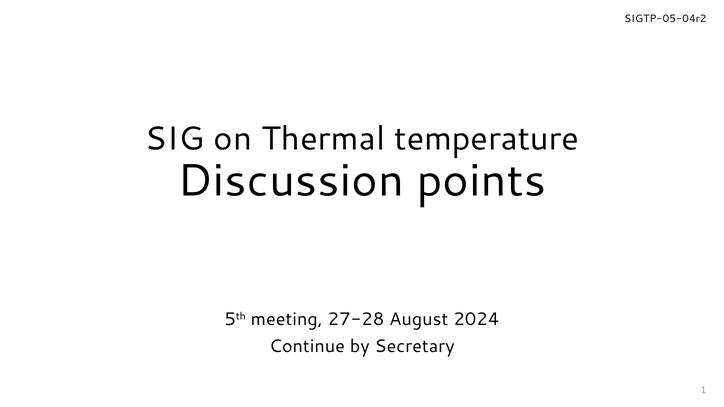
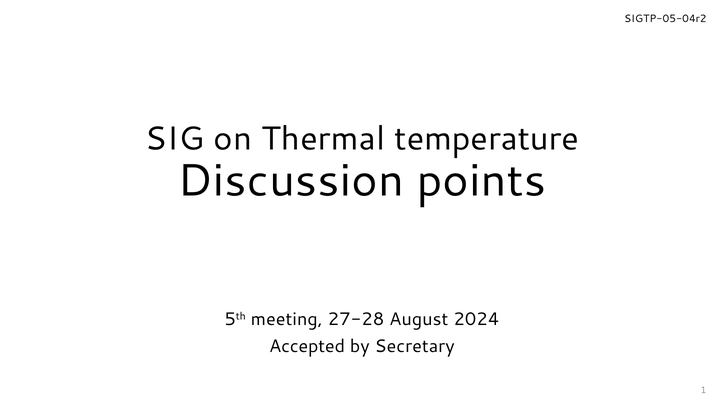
Continue: Continue -> Accepted (307, 346)
